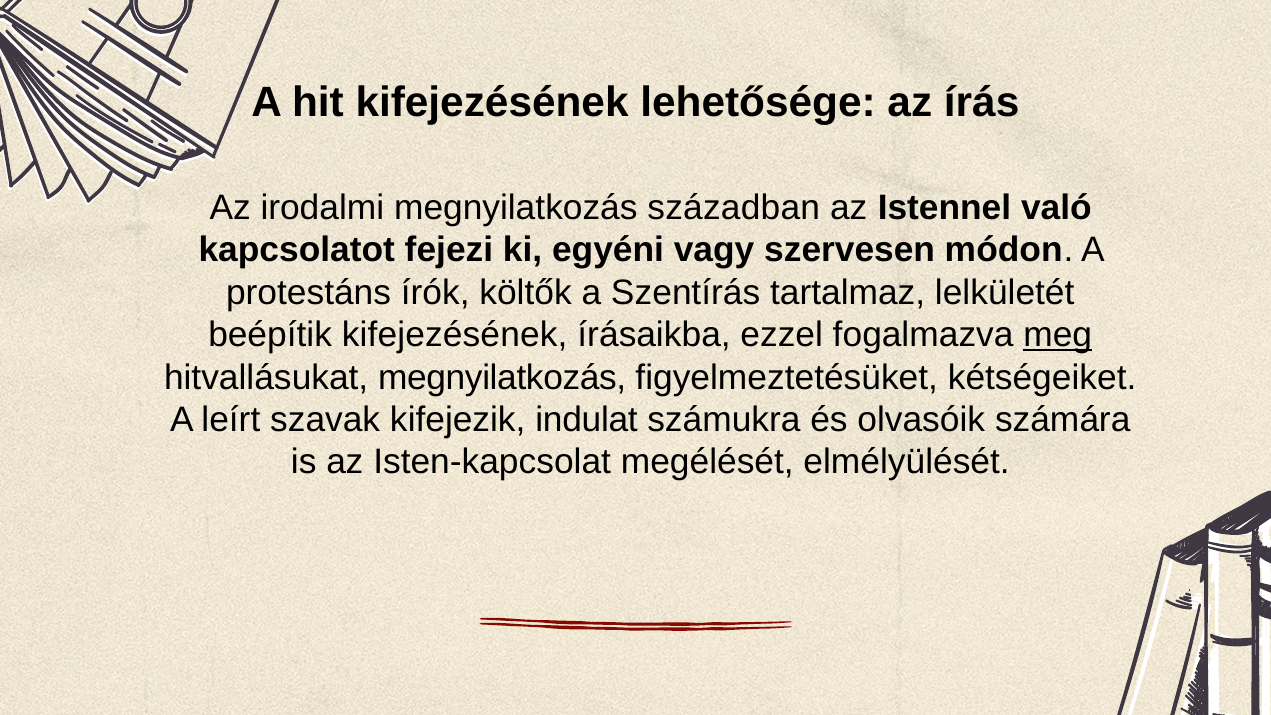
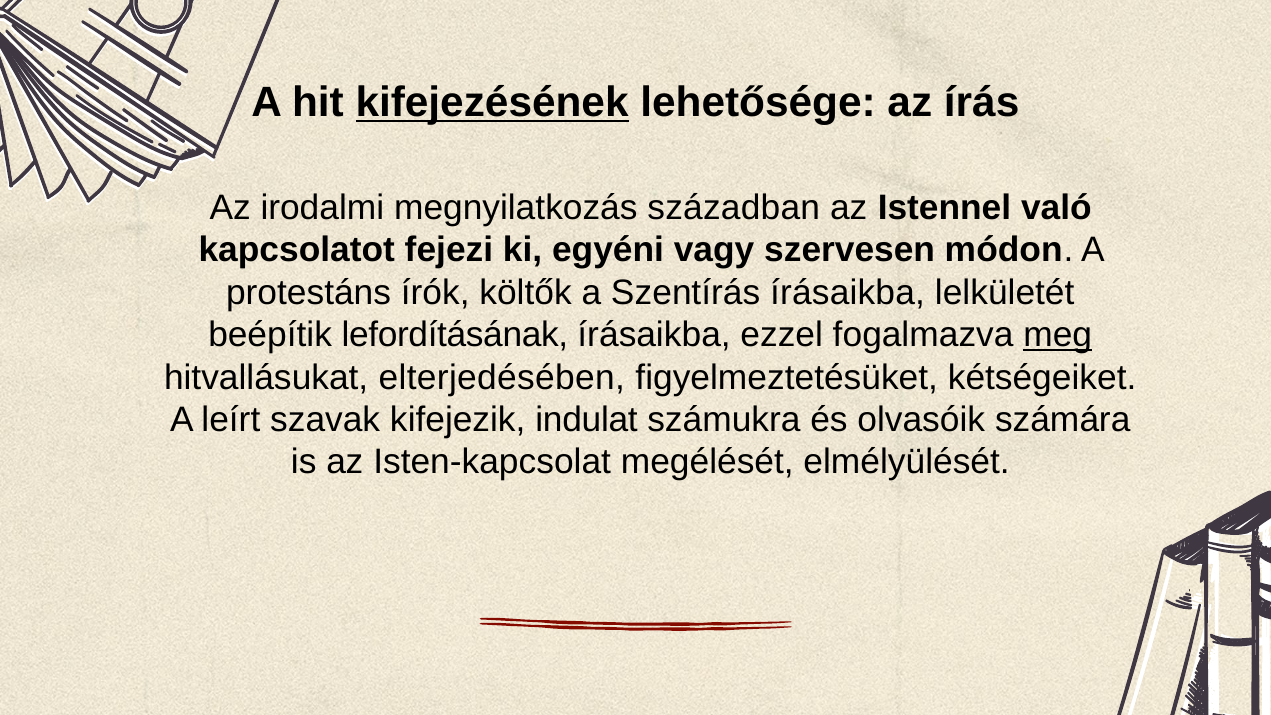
kifejezésének underline: none -> present (492, 103)
Szentírás tartalmaz: tartalmaz -> írásaikba (848, 293)
beépítik kifejezésének: kifejezésének -> lefordításának (455, 335)
hitvallásukat megnyilatkozás: megnyilatkozás -> elterjedésében (502, 377)
